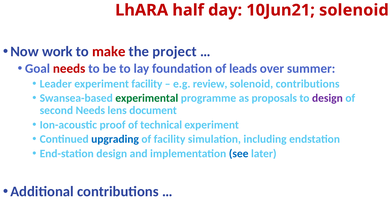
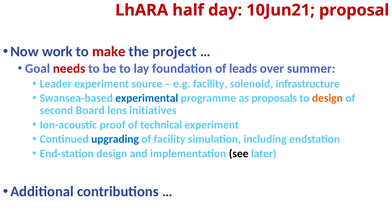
10Jun21 solenoid: solenoid -> proposal (354, 10)
experiment facility: facility -> source (147, 84)
e.g review: review -> facility (210, 84)
solenoid contributions: contributions -> infrastructure (308, 84)
experimental colour: green -> blue (147, 98)
design colour: purple -> orange (327, 98)
second Needs: Needs -> Board (90, 111)
document: document -> initiatives (153, 111)
see colour: blue -> black (239, 154)
